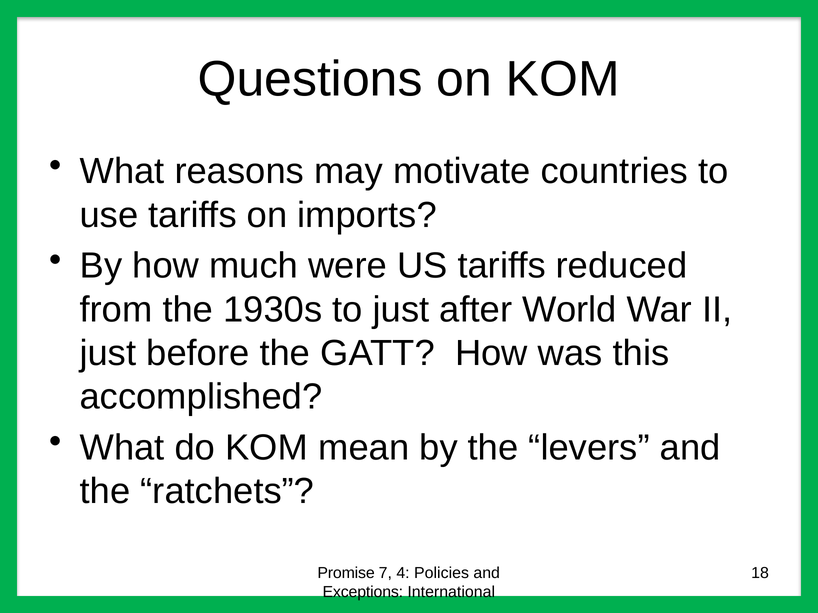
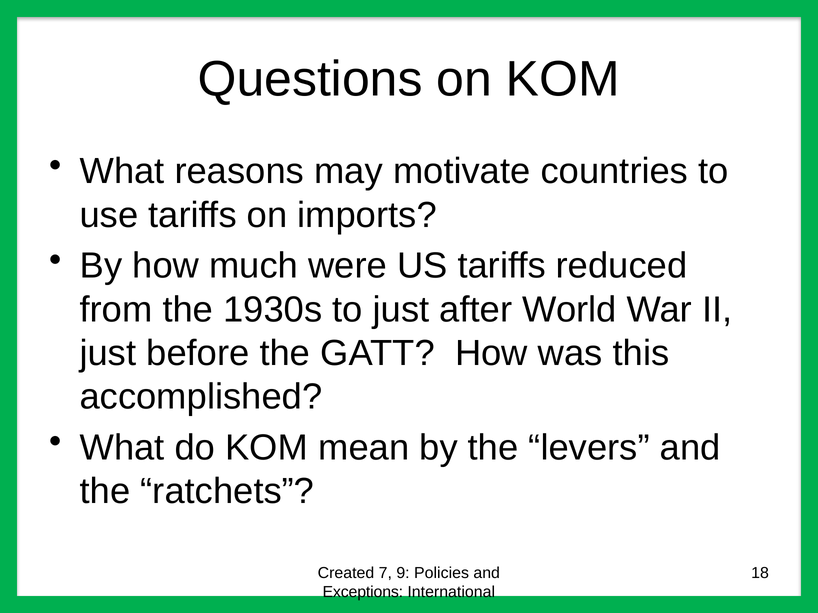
Promise: Promise -> Created (346, 573)
4: 4 -> 9 (403, 573)
